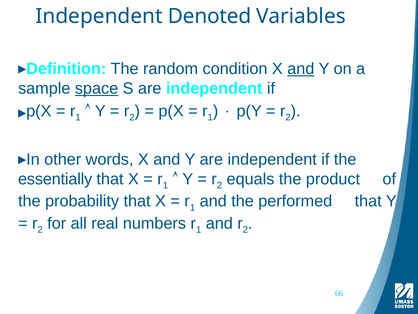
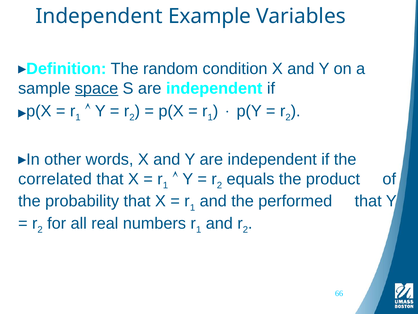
Denoted: Denoted -> Example (210, 16)
and underline: present -> none (301, 69)
essentially: essentially -> correlated (55, 179)
